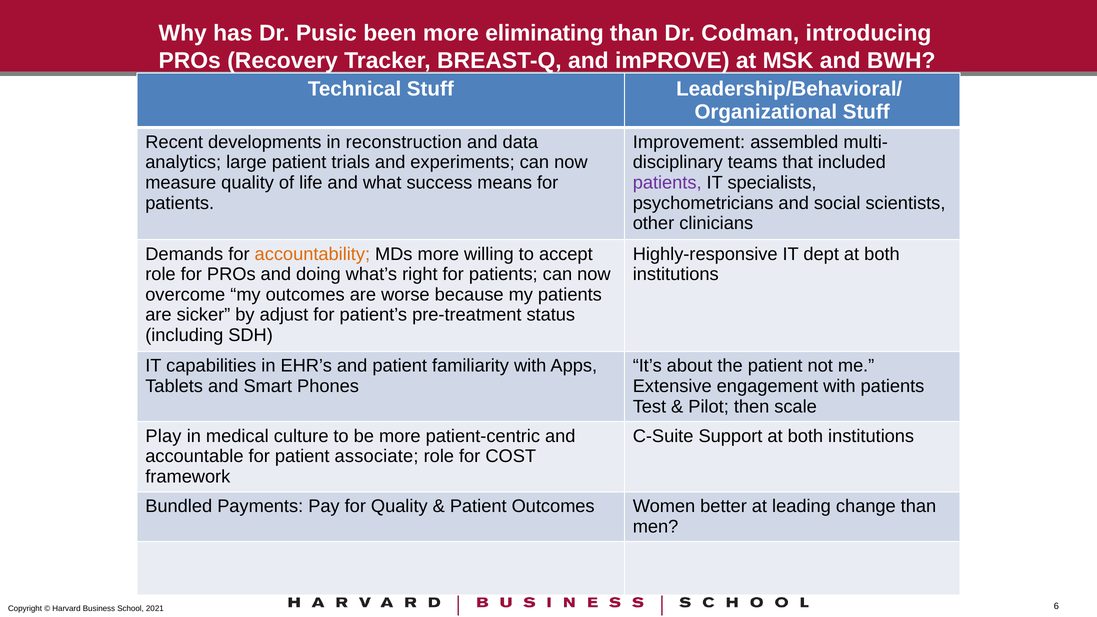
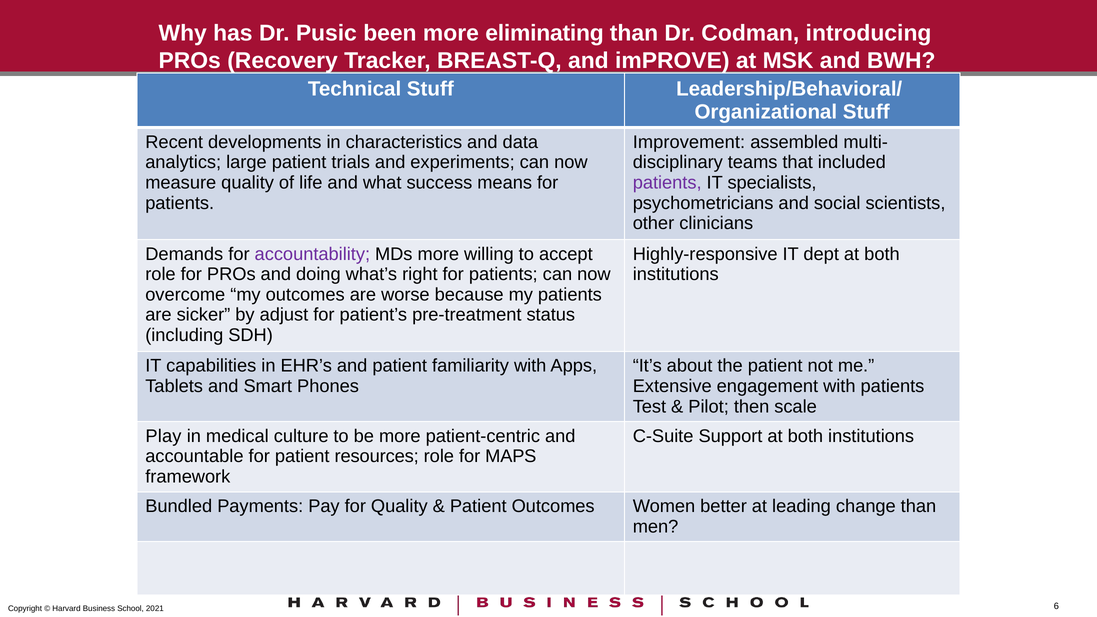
reconstruction: reconstruction -> characteristics (404, 142)
accountability colour: orange -> purple (312, 254)
associate: associate -> resources (377, 456)
COST: COST -> MAPS (511, 456)
